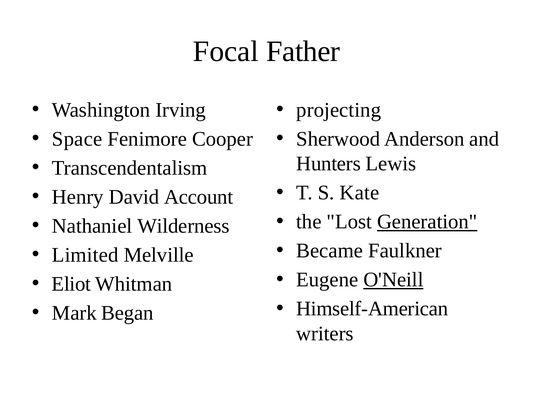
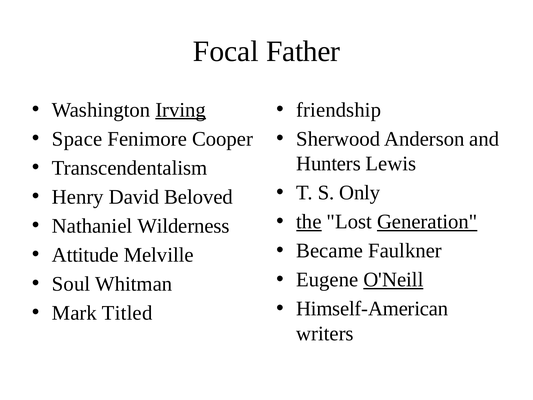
Irving underline: none -> present (181, 110)
projecting: projecting -> friendship (339, 110)
Kate: Kate -> Only (360, 193)
Account: Account -> Beloved (199, 197)
the underline: none -> present (309, 222)
Limited: Limited -> Attitude (85, 255)
Eliot: Eliot -> Soul (71, 284)
Began: Began -> Titled (127, 313)
